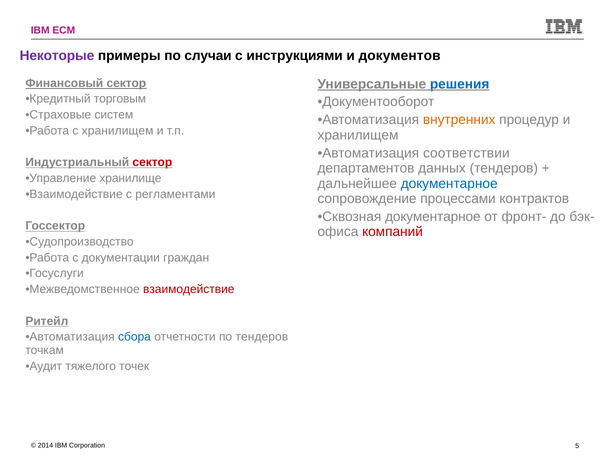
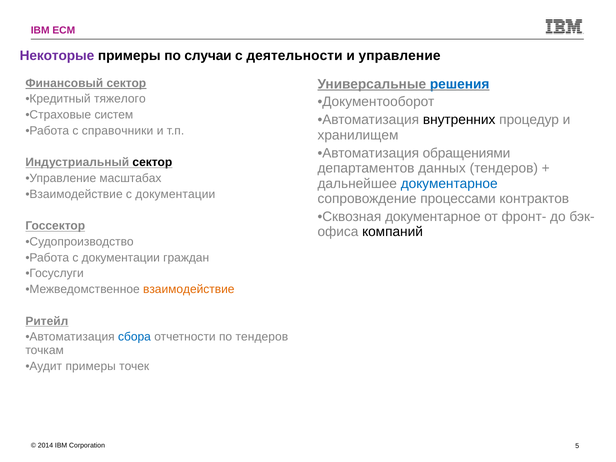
инструкциями: инструкциями -> деятельности (294, 56)
и документов: документов -> управление (400, 56)
торговым: торговым -> тяжелого (120, 99)
внутренних colour: orange -> black (459, 120)
с хранилищем: хранилищем -> справочники (118, 131)
соответствии: соответствии -> обращениями (467, 153)
сектор colour: red -> black (152, 162)
хранилище: хранилище -> масштабах (130, 178)
Взаимодействие с регламентами: регламентами -> документации (175, 194)
компаний colour: red -> black (393, 232)
взаимодействие colour: red -> orange (189, 289)
Аудит тяжелого: тяжелого -> примеры (91, 366)
